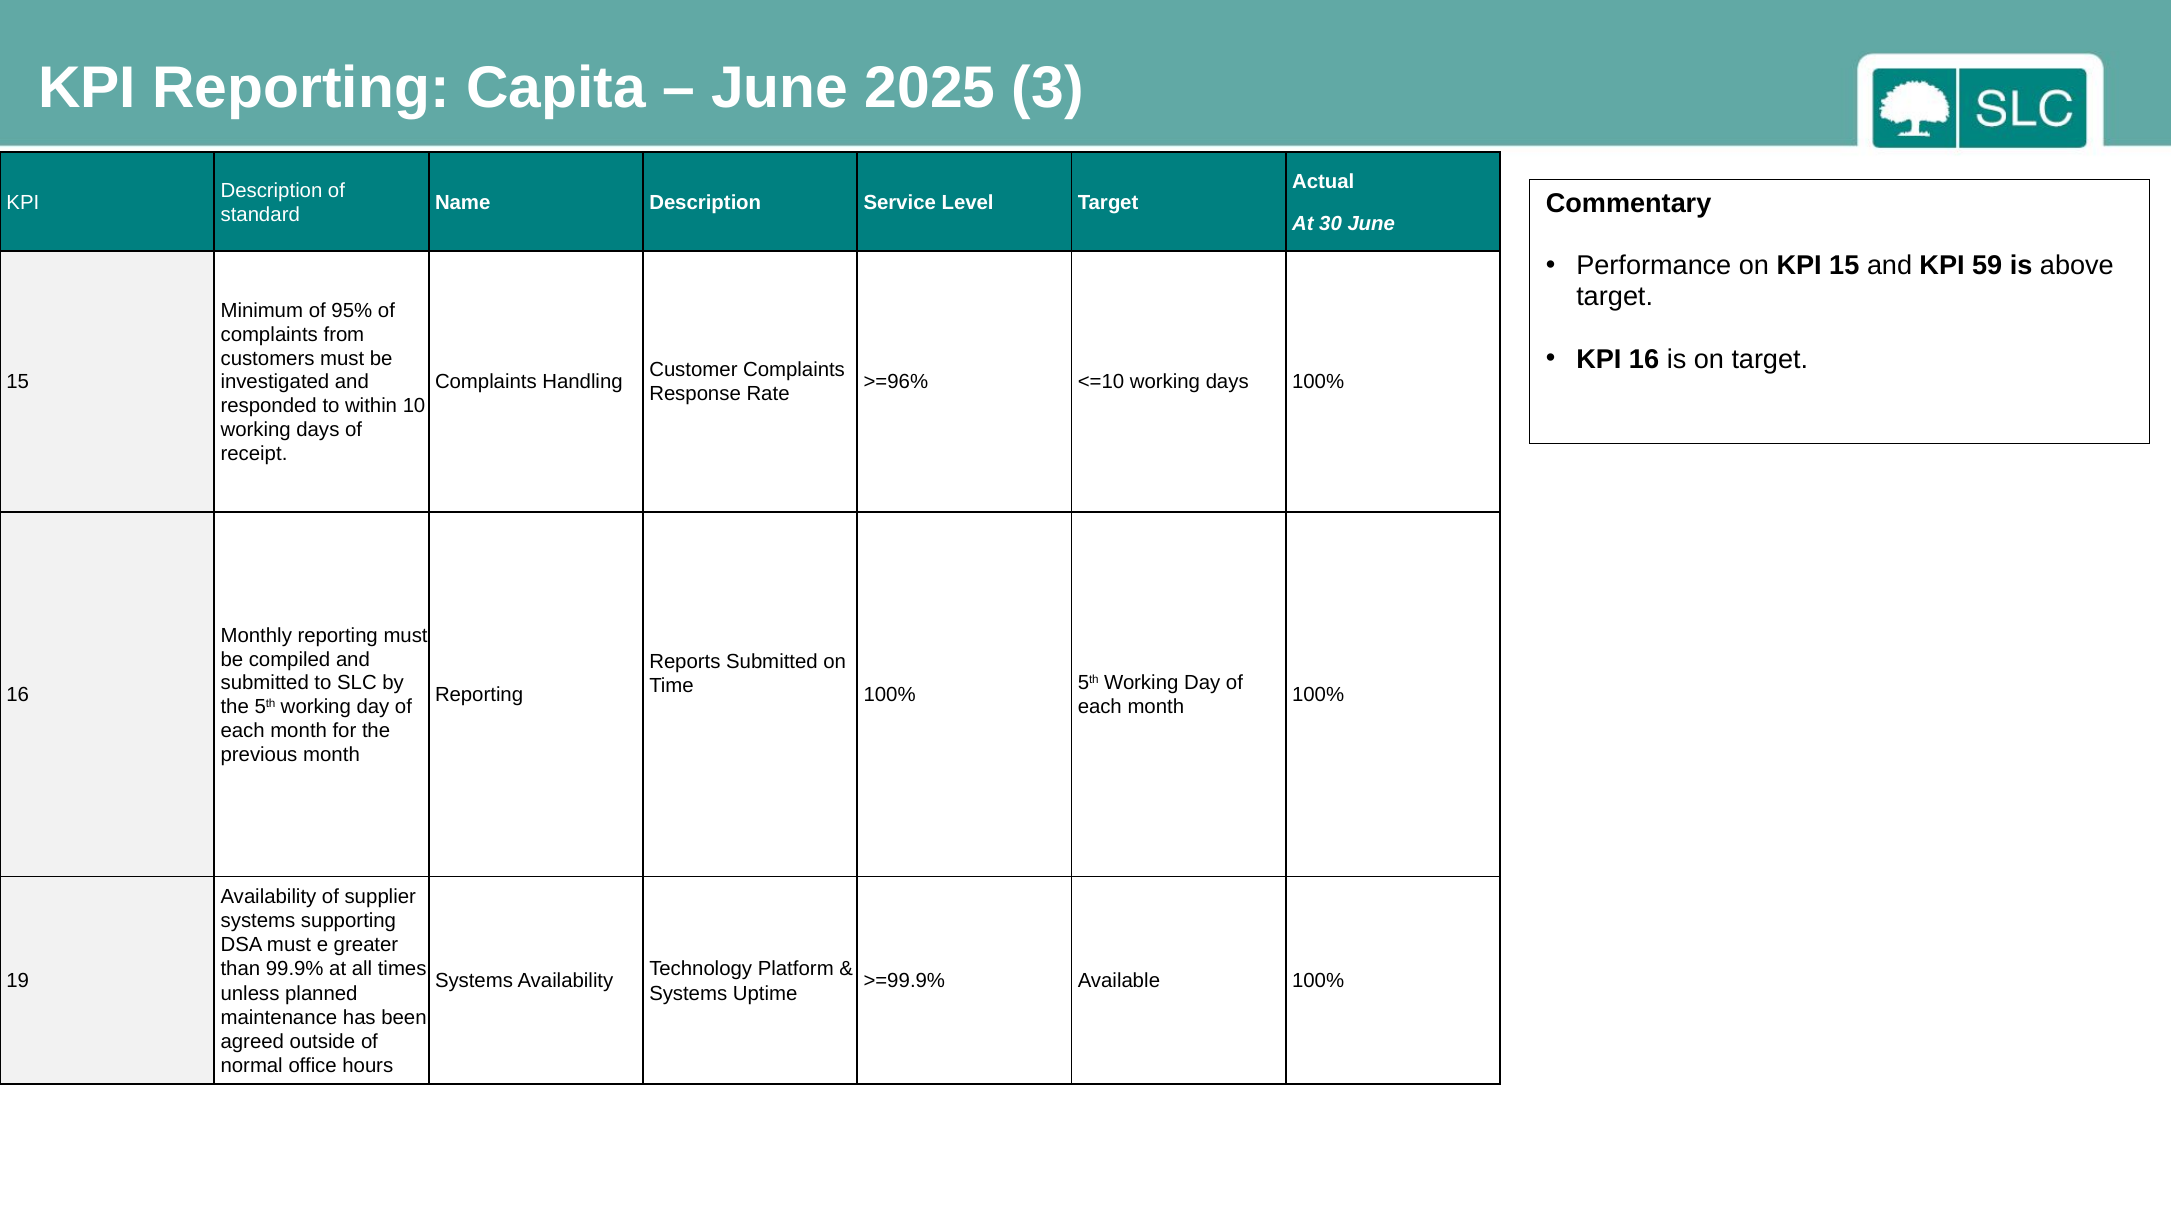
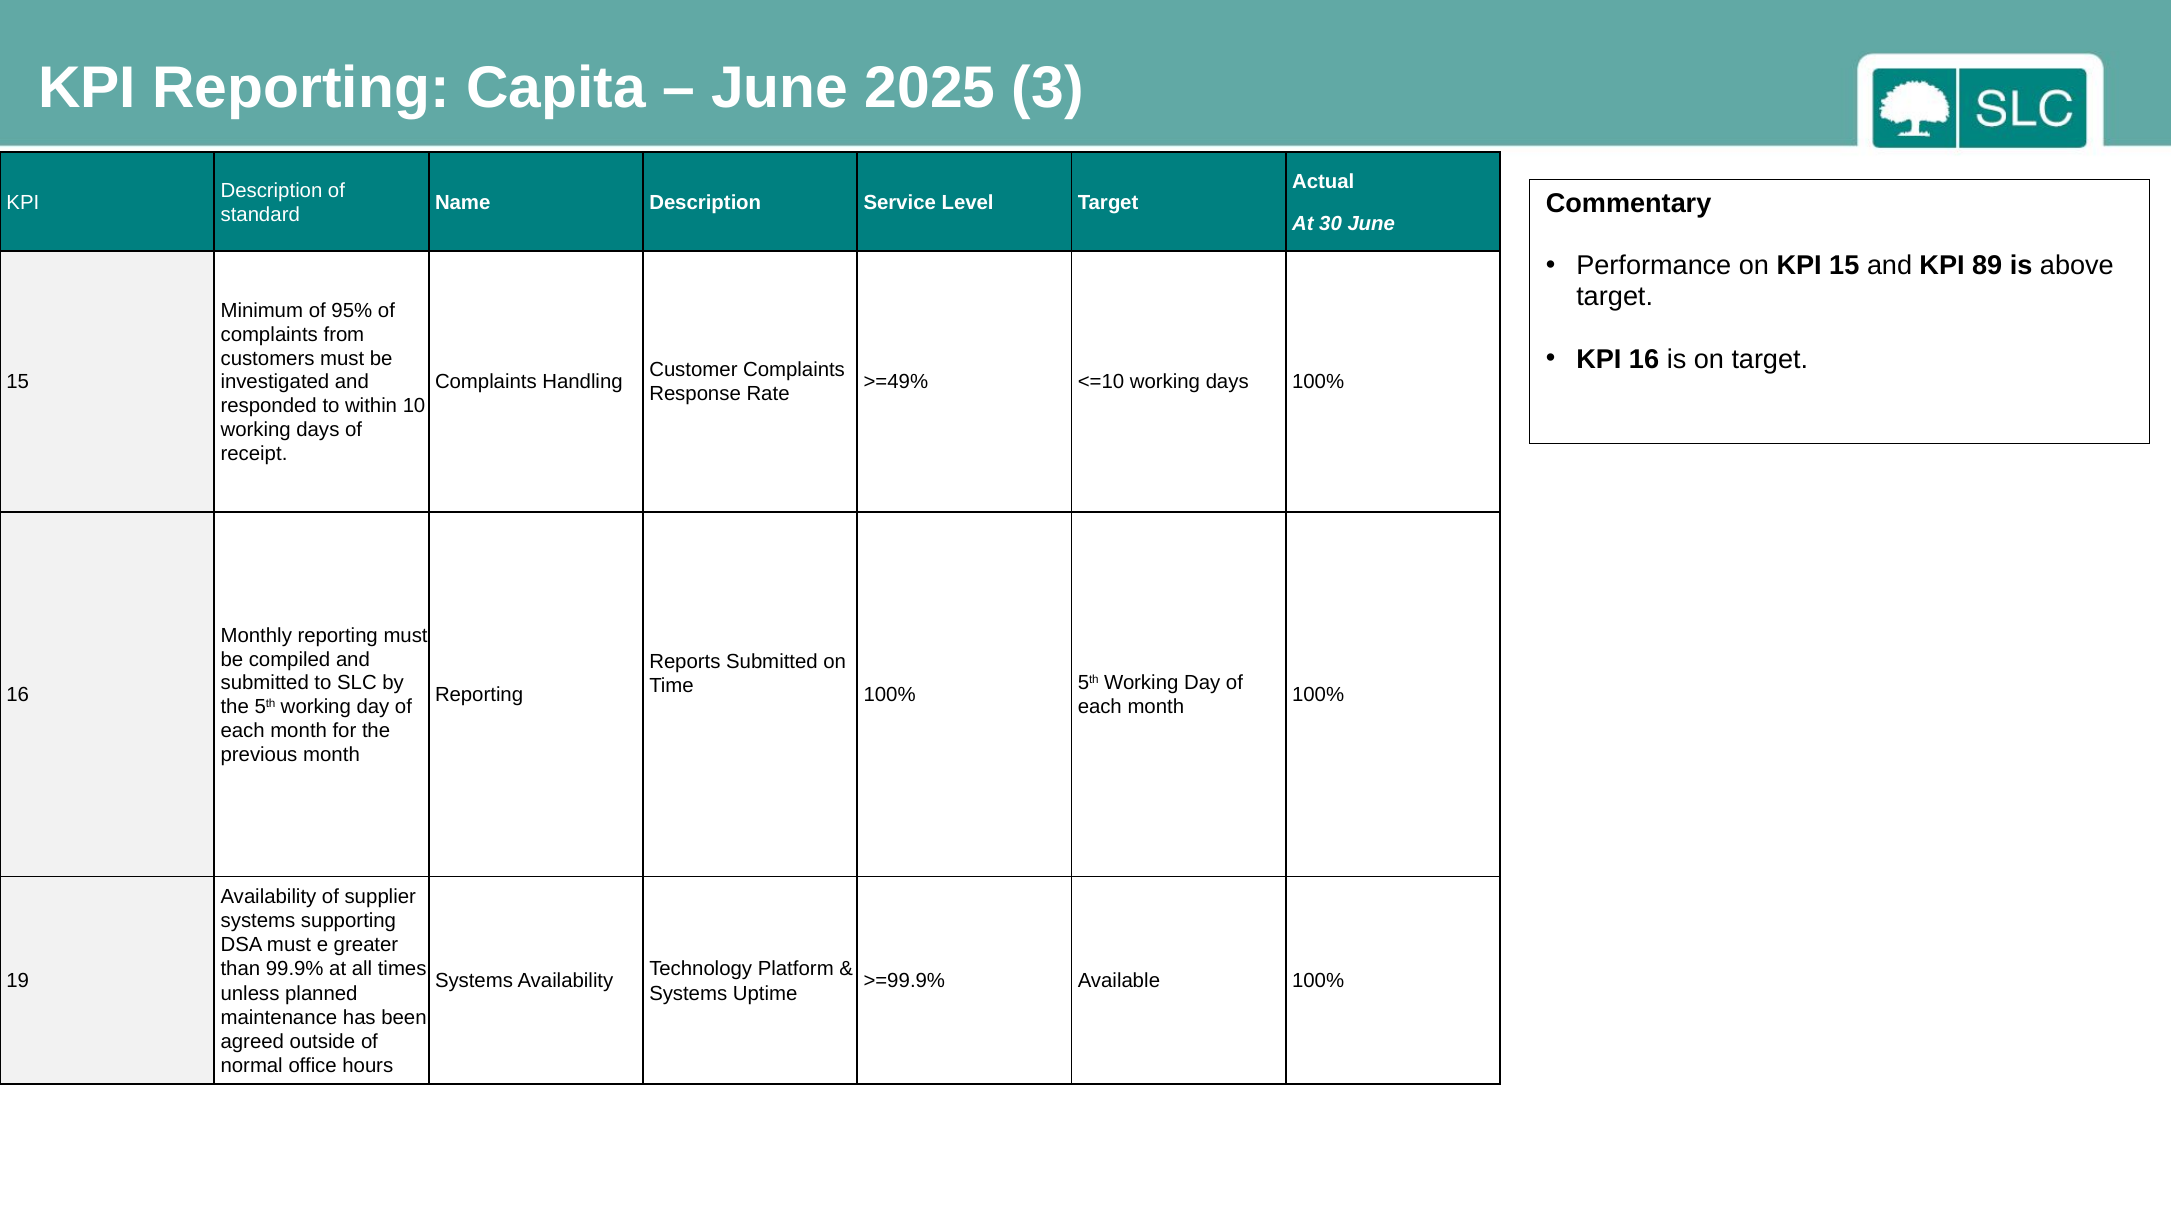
59: 59 -> 89 (1987, 266)
>=96%: >=96% -> >=49% (896, 382)
